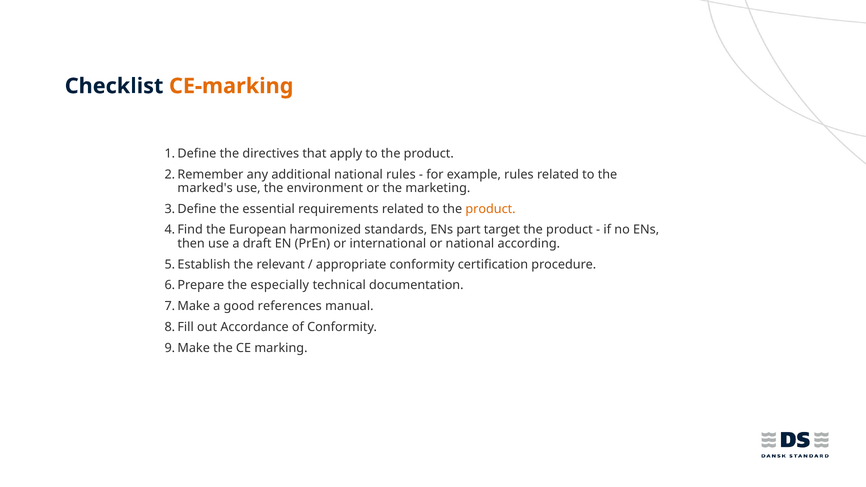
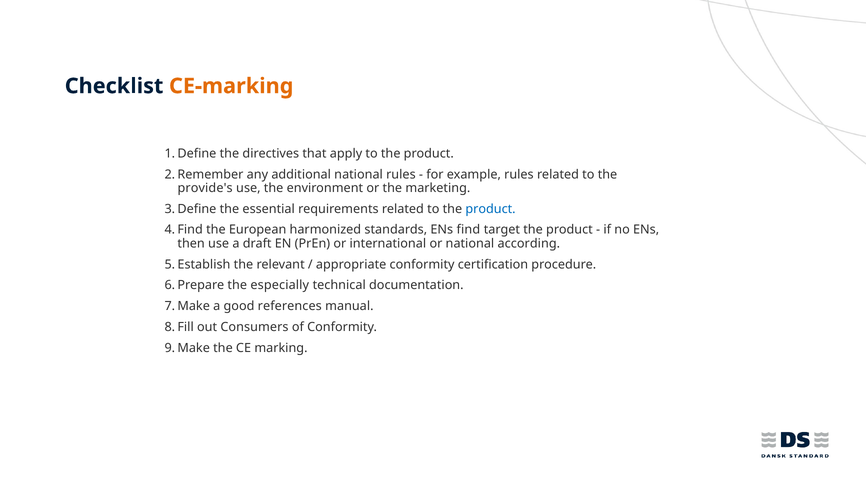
marked's: marked's -> provide's (205, 188)
product colour: orange -> blue (491, 209)
part: part -> find (468, 230)
Accordance: Accordance -> Consumers (254, 327)
